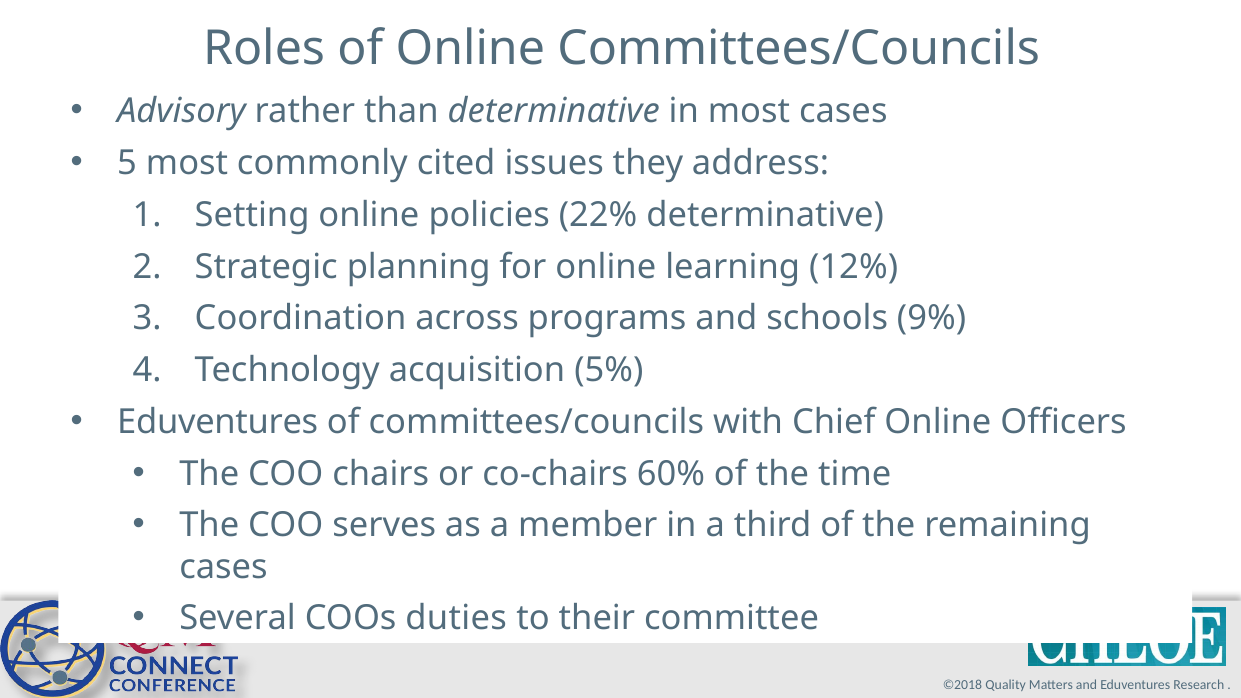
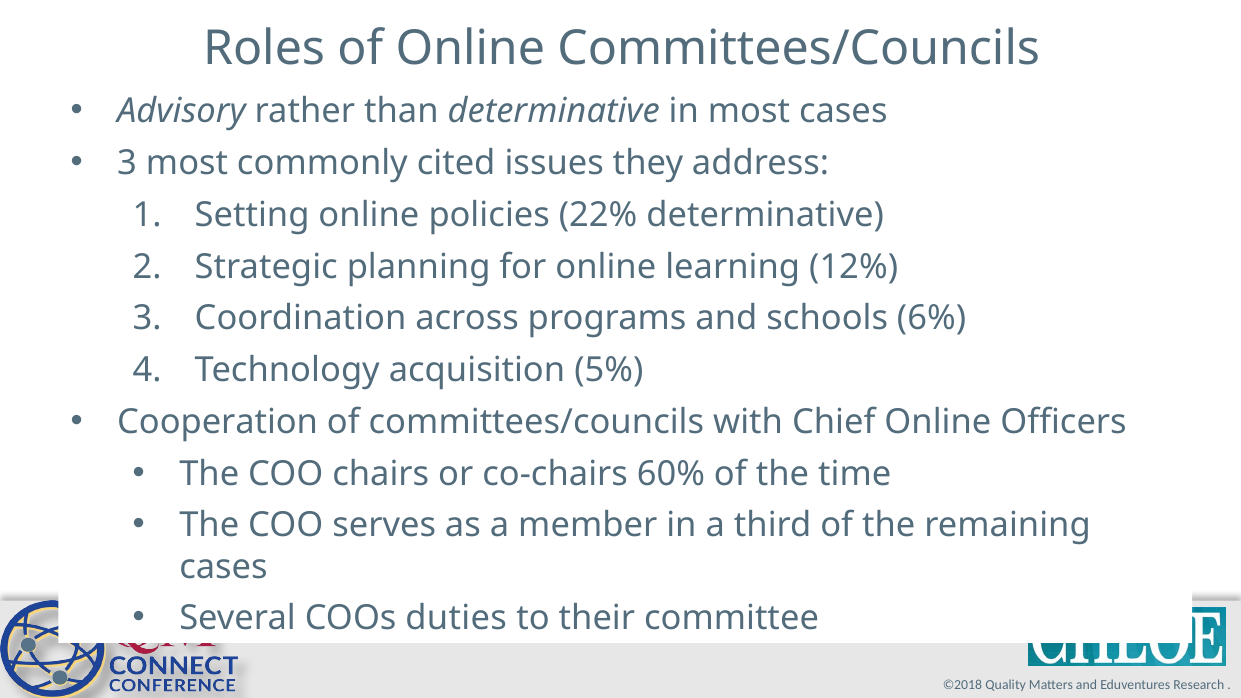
5: 5 -> 3 (127, 163)
9%: 9% -> 6% (932, 318)
Eduventures: Eduventures -> Cooperation (218, 422)
